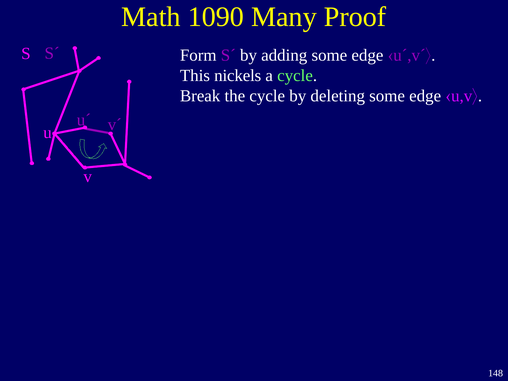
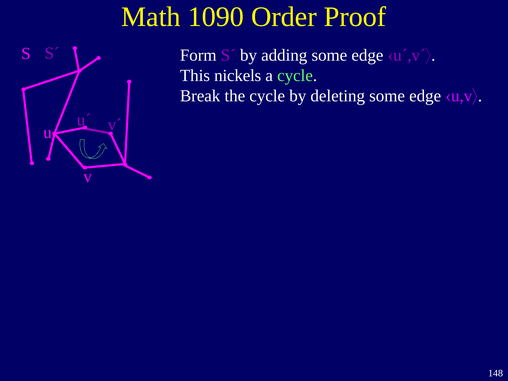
Many: Many -> Order (284, 17)
